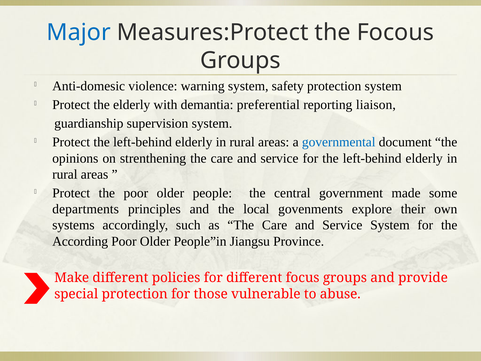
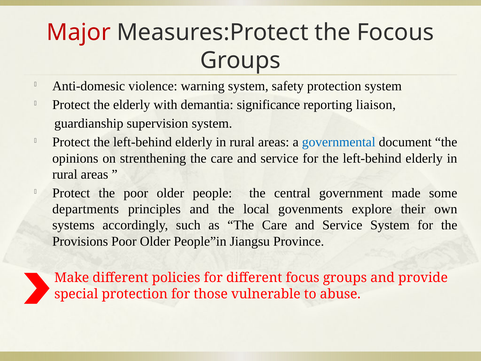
Major colour: blue -> red (79, 32)
preferential: preferential -> significance (268, 105)
According: According -> Provisions (80, 241)
